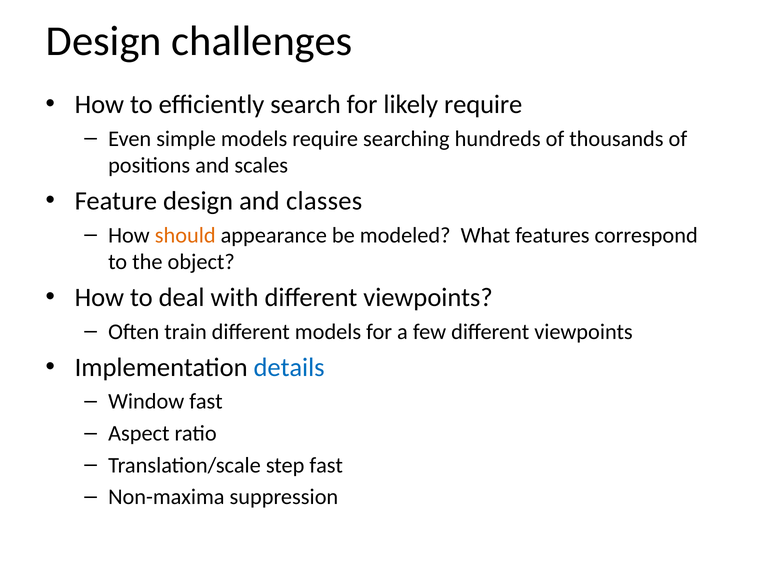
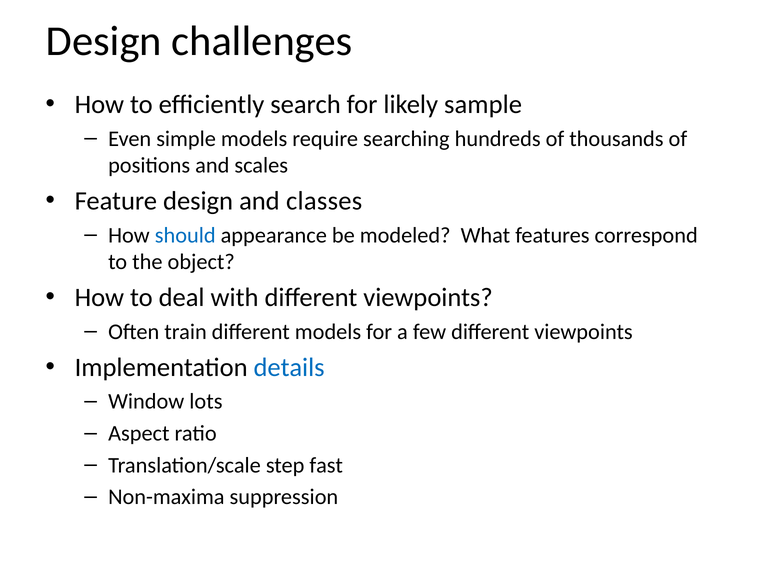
likely require: require -> sample (483, 105)
should colour: orange -> blue (185, 235)
Window fast: fast -> lots (206, 402)
